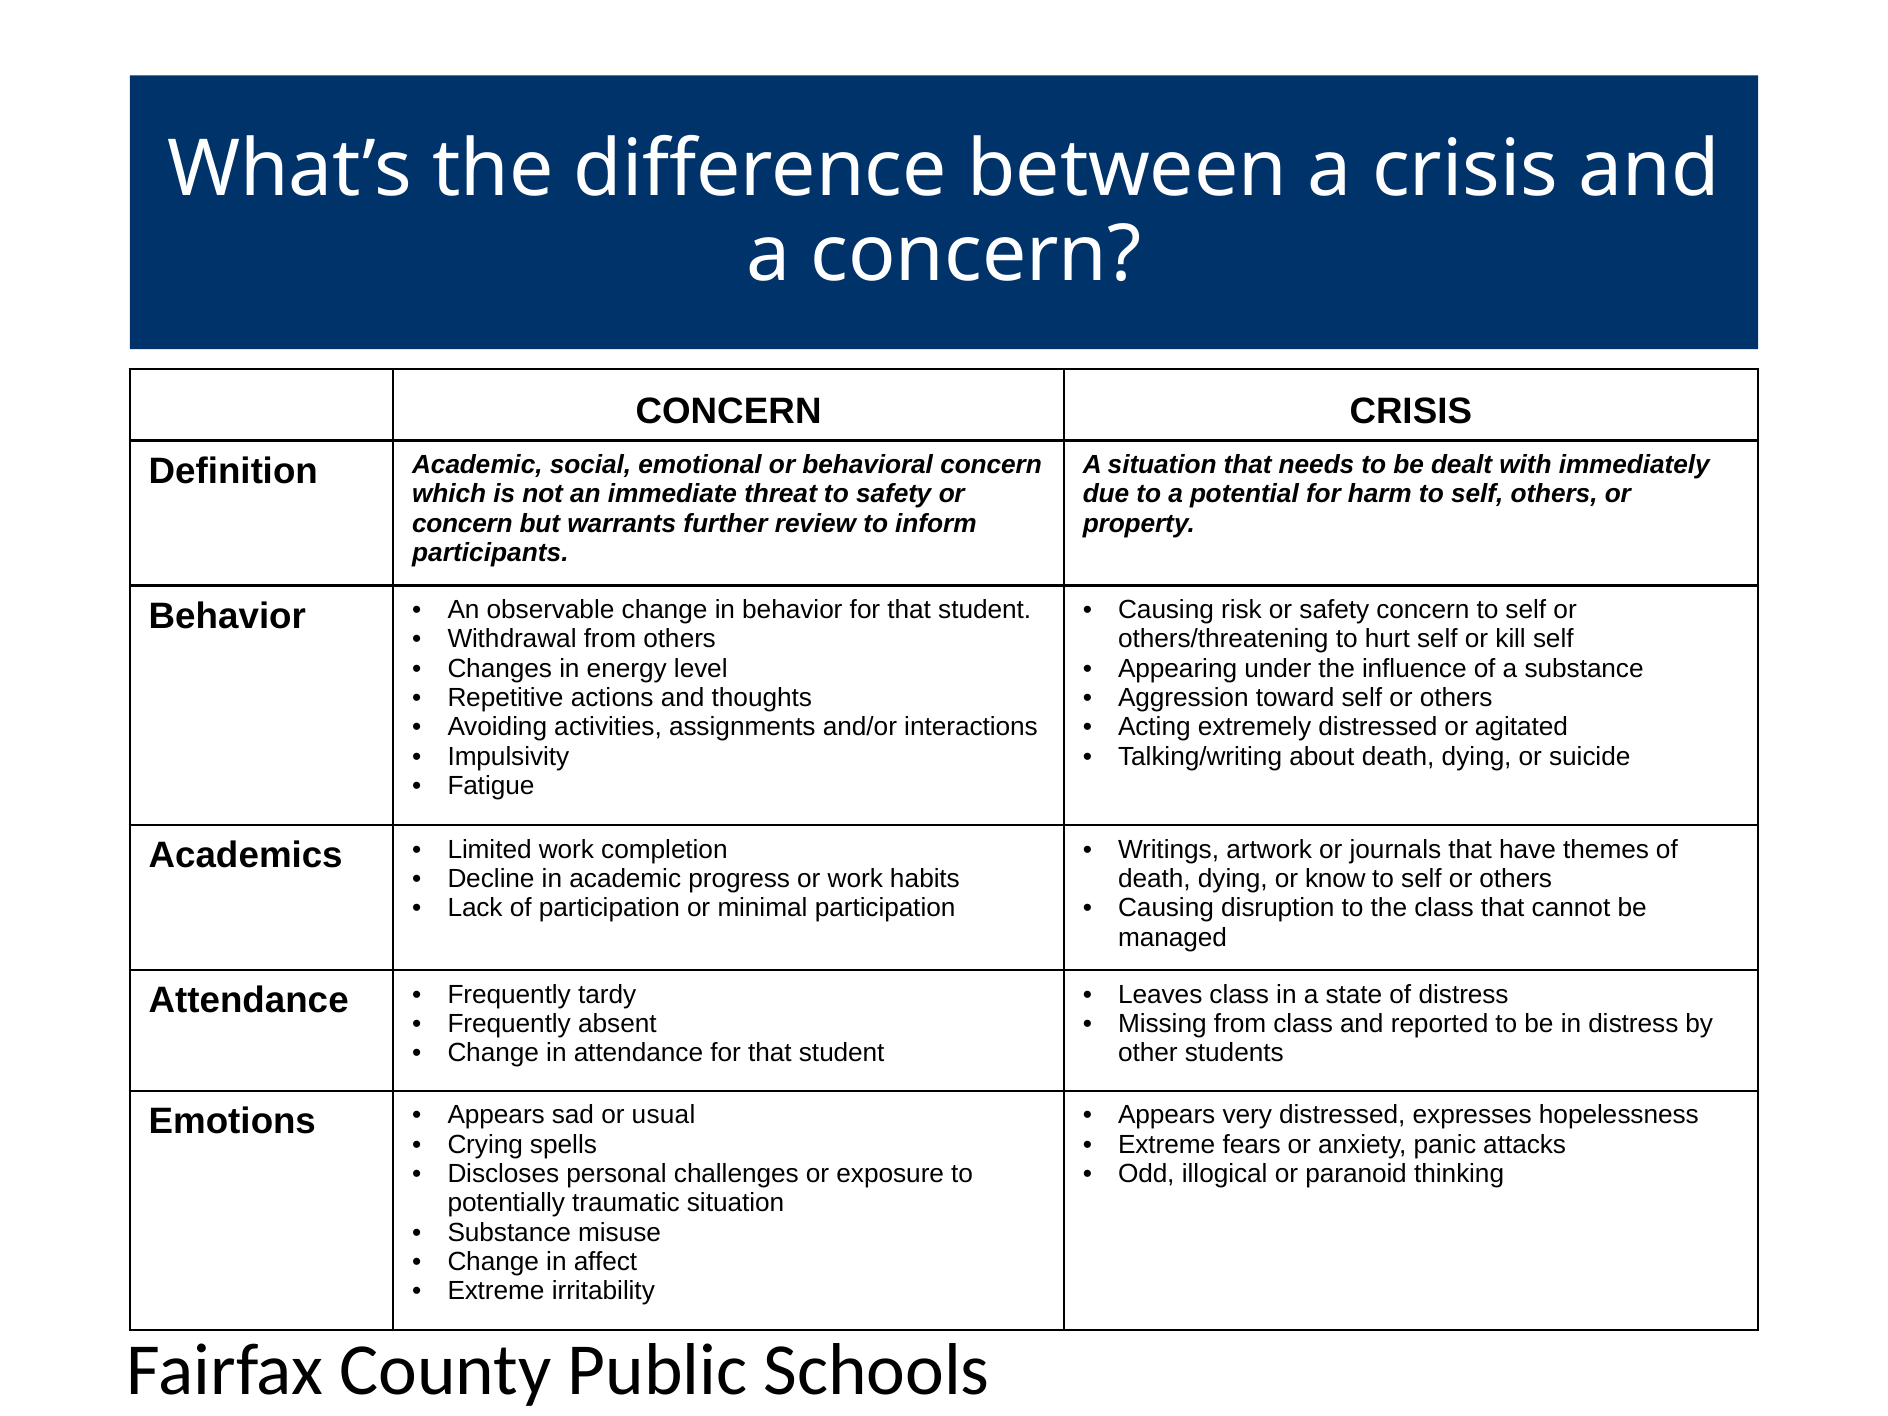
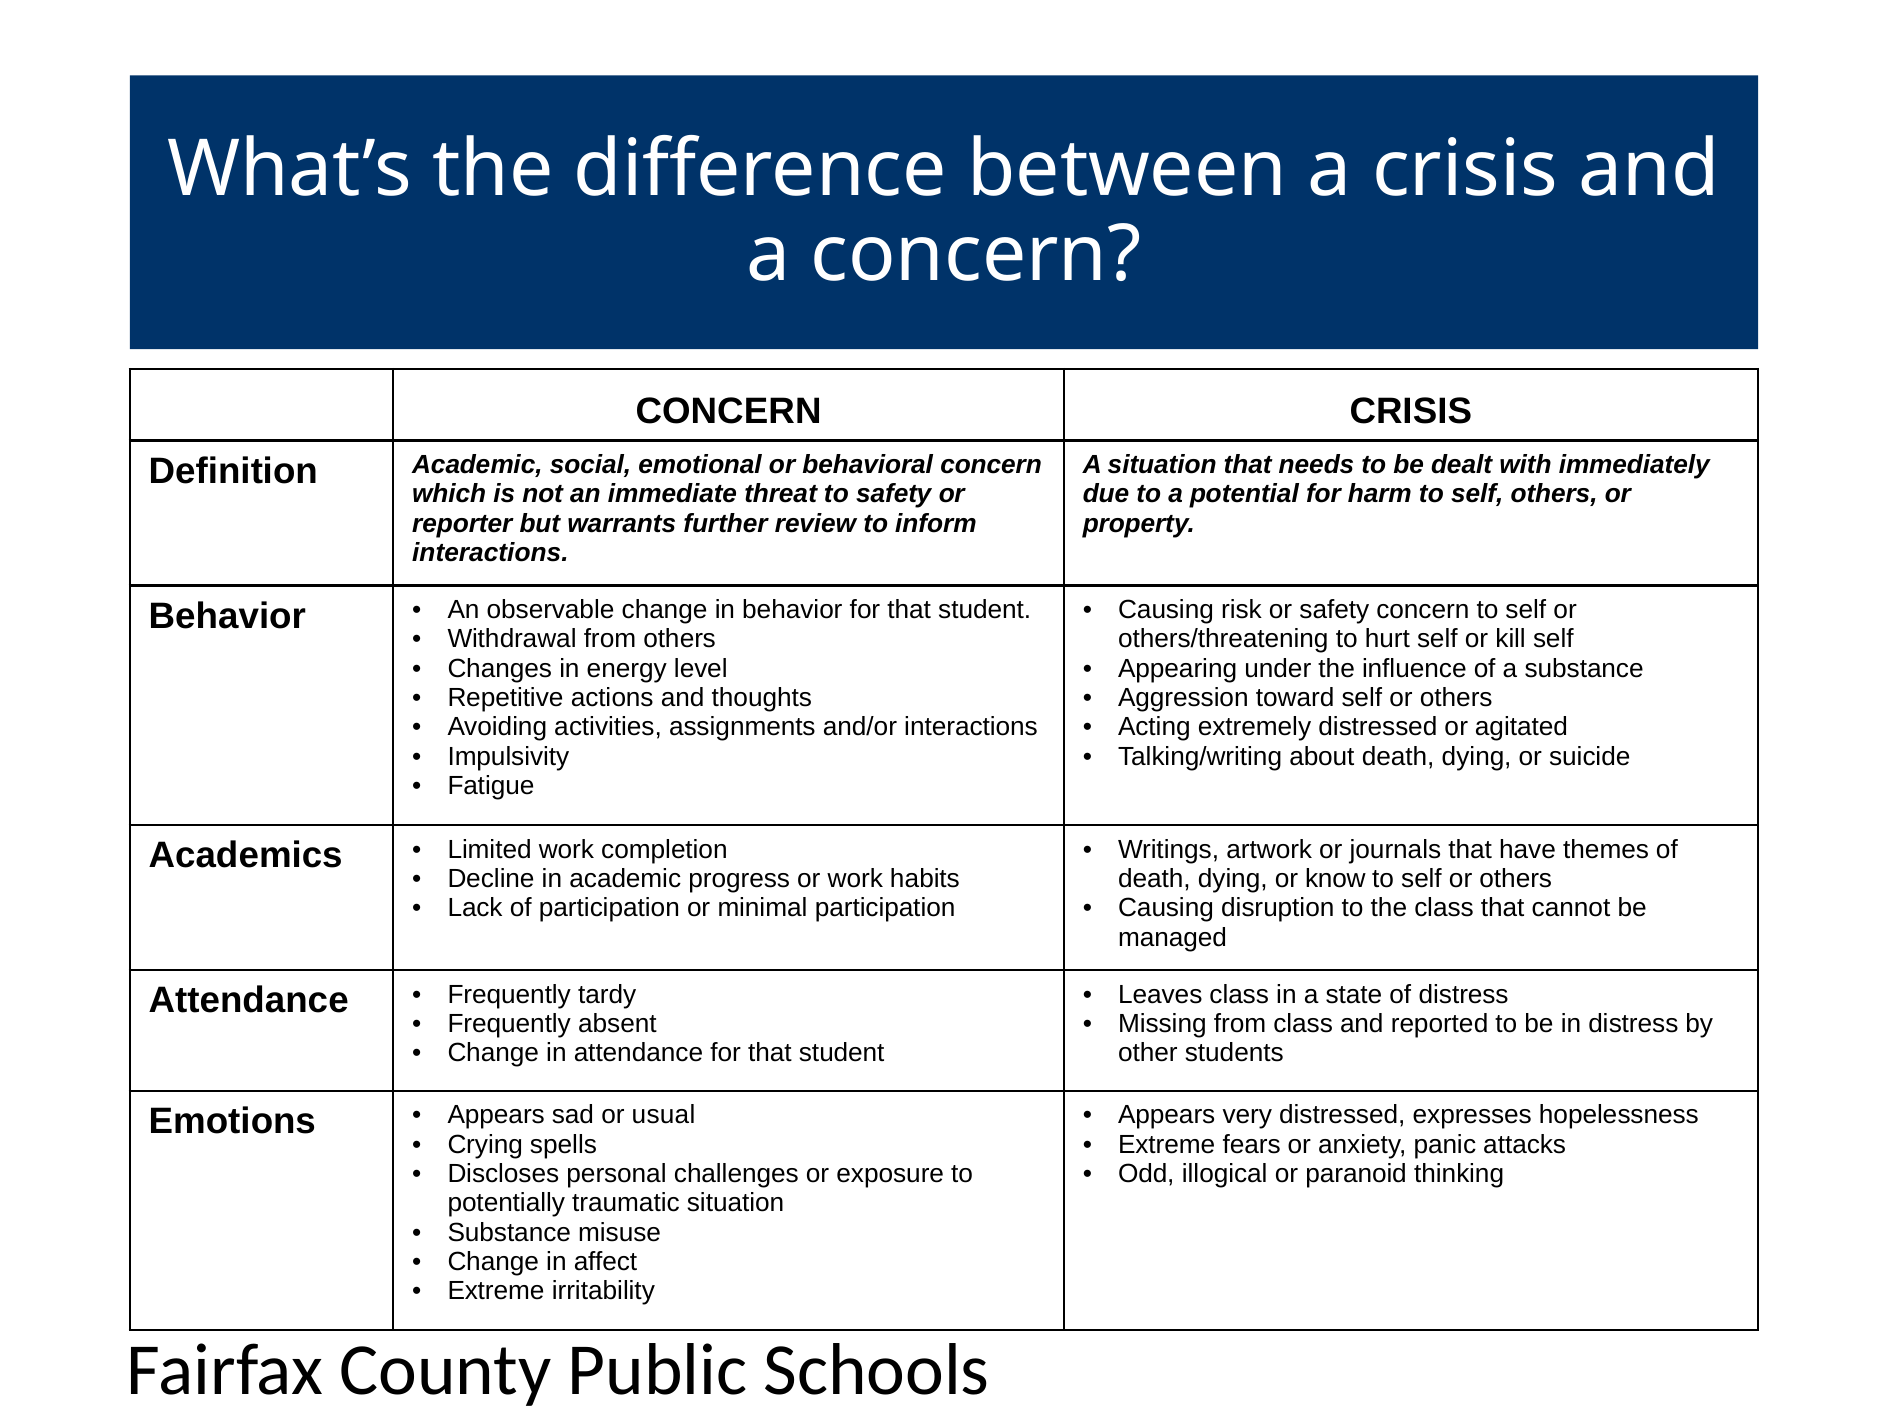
concern: concern -> reporter (462, 523)
participants: participants -> interactions (490, 553)
